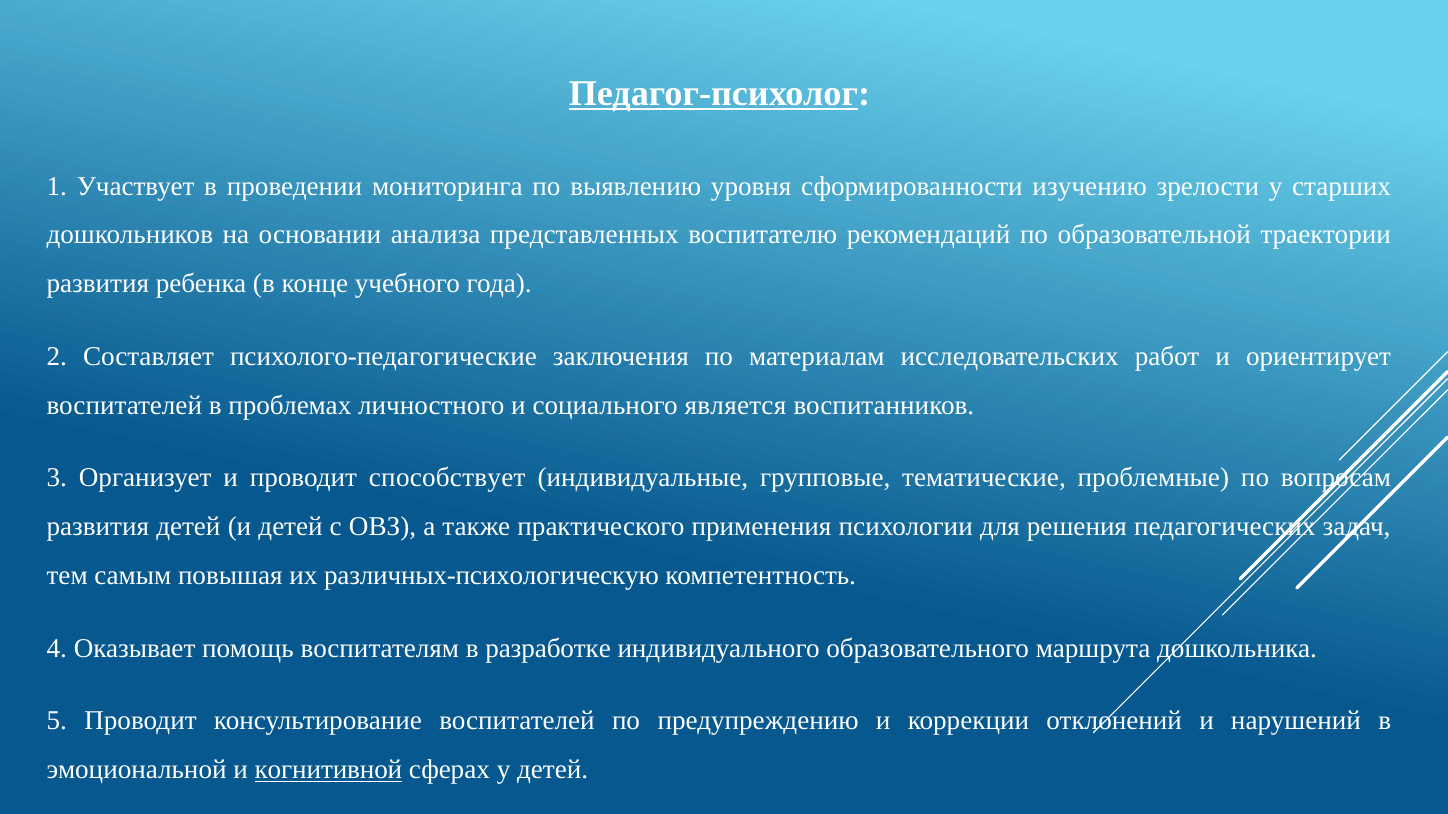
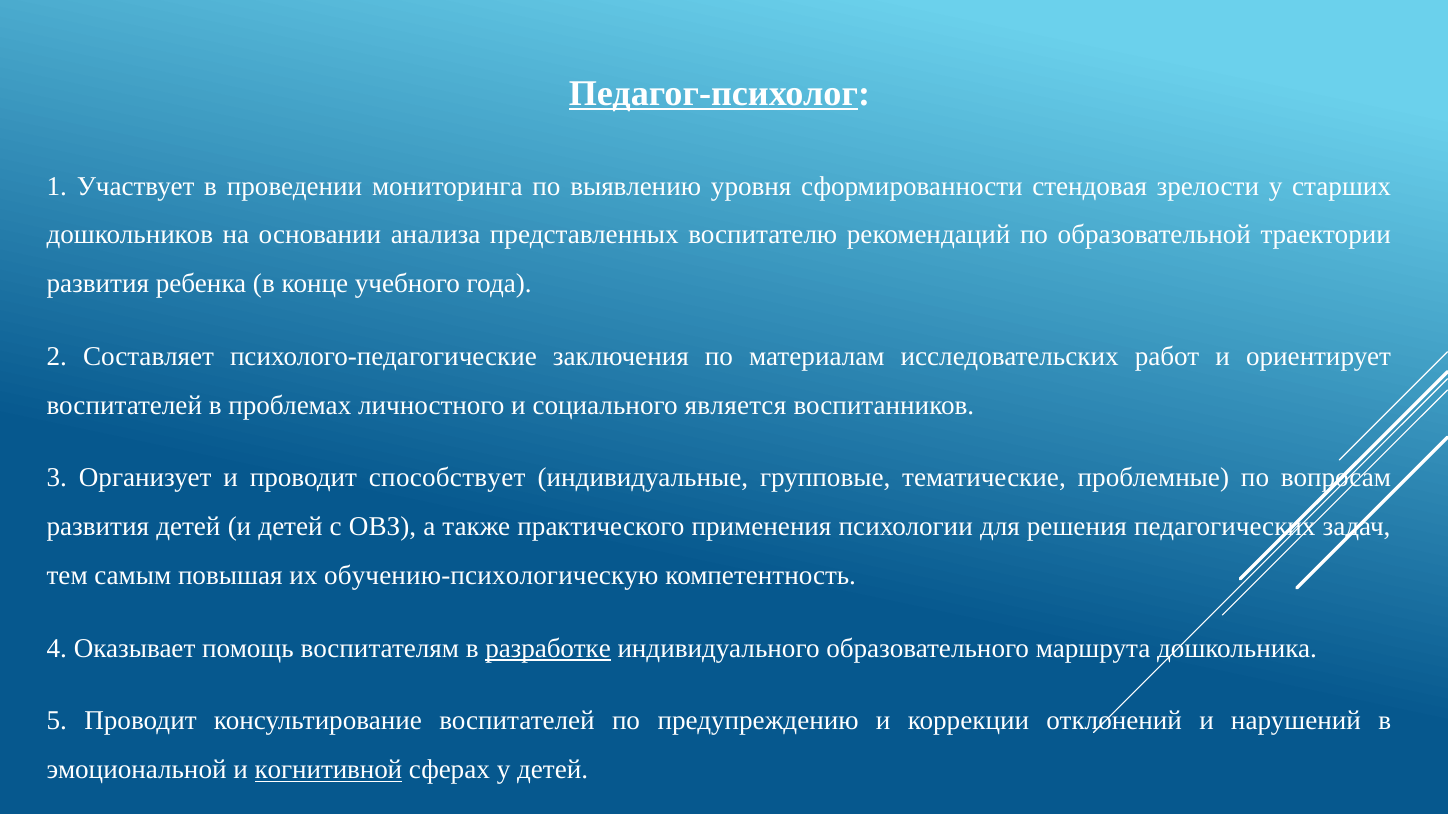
изучению: изучению -> стендовая (1090, 186)
различных-психологическую: различных-психологическую -> обучению-психологическую (491, 576)
разработке underline: none -> present (548, 649)
